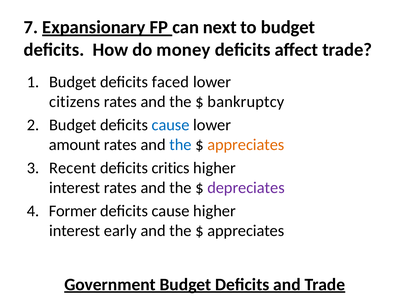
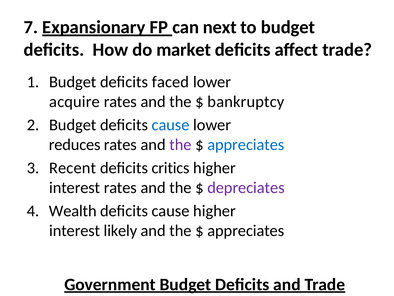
money: money -> market (184, 50)
citizens: citizens -> acquire (75, 102)
amount: amount -> reduces (75, 145)
the colour: blue -> purple (180, 145)
appreciates colour: orange -> blue (246, 145)
Former: Former -> Wealth (73, 211)
early: early -> likely (120, 230)
